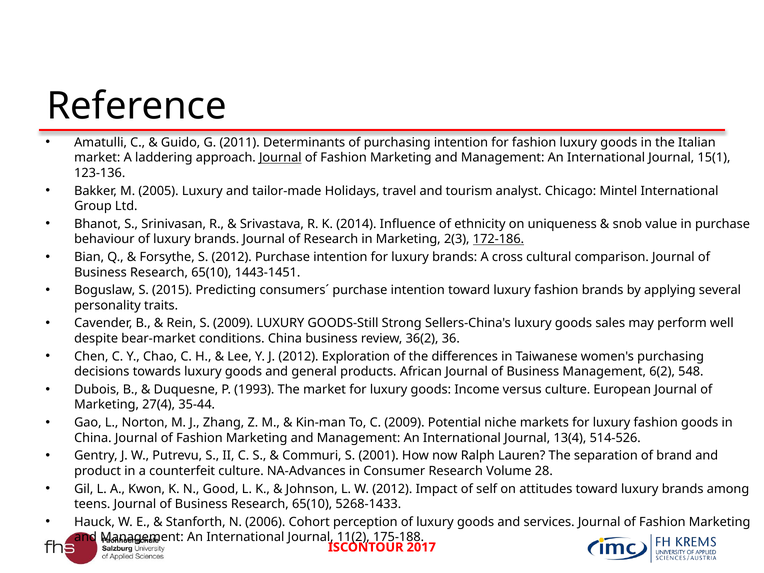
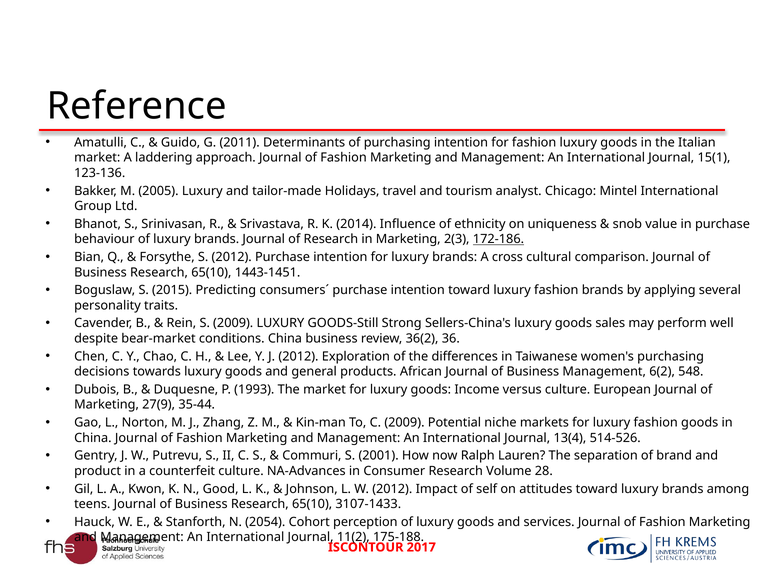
Journal underline: present -> none (280, 158)
27(4: 27(4 -> 27(9 (159, 405)
5268-1433: 5268-1433 -> 3107-1433 (368, 504)
2006: 2006 -> 2054 (265, 522)
